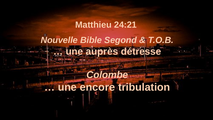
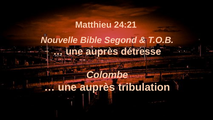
encore: encore -> auprès (97, 87)
